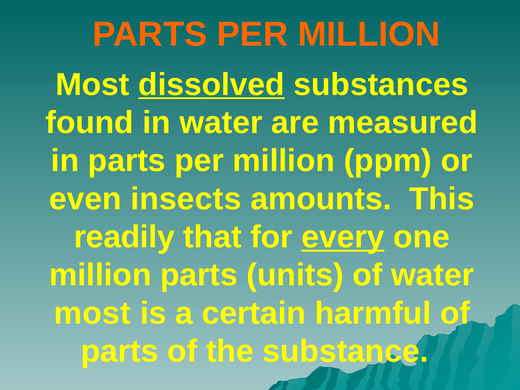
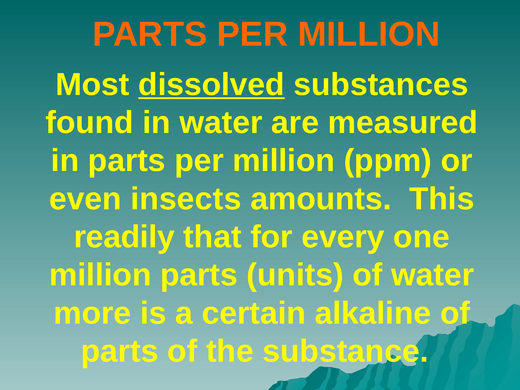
every underline: present -> none (343, 237)
most: most -> more (92, 313)
harmful: harmful -> alkaline (373, 313)
